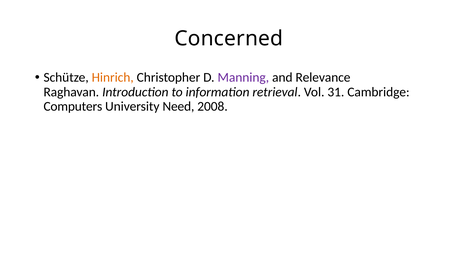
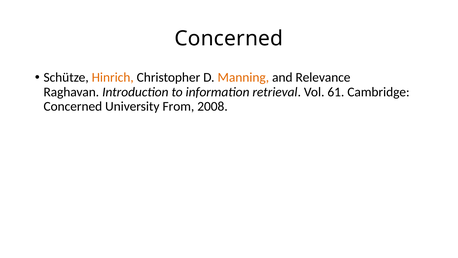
Manning colour: purple -> orange (243, 77)
31: 31 -> 61 (336, 92)
Computers: Computers -> Concerned (73, 106)
Need: Need -> From (178, 106)
